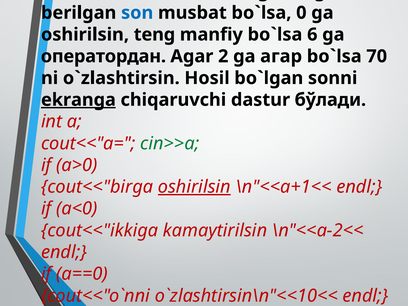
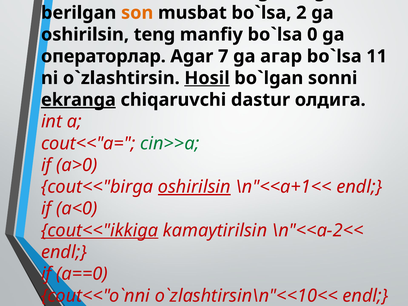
son colour: blue -> orange (137, 13)
0: 0 -> 2 (301, 13)
6: 6 -> 0 (312, 35)
оператордан: оператордан -> операторлар (103, 56)
2: 2 -> 7 (223, 56)
70: 70 -> 11 (377, 56)
Hosil underline: none -> present (207, 78)
бўлади: бўлади -> олдига (330, 100)
cout<<"ikkiga underline: none -> present (100, 230)
